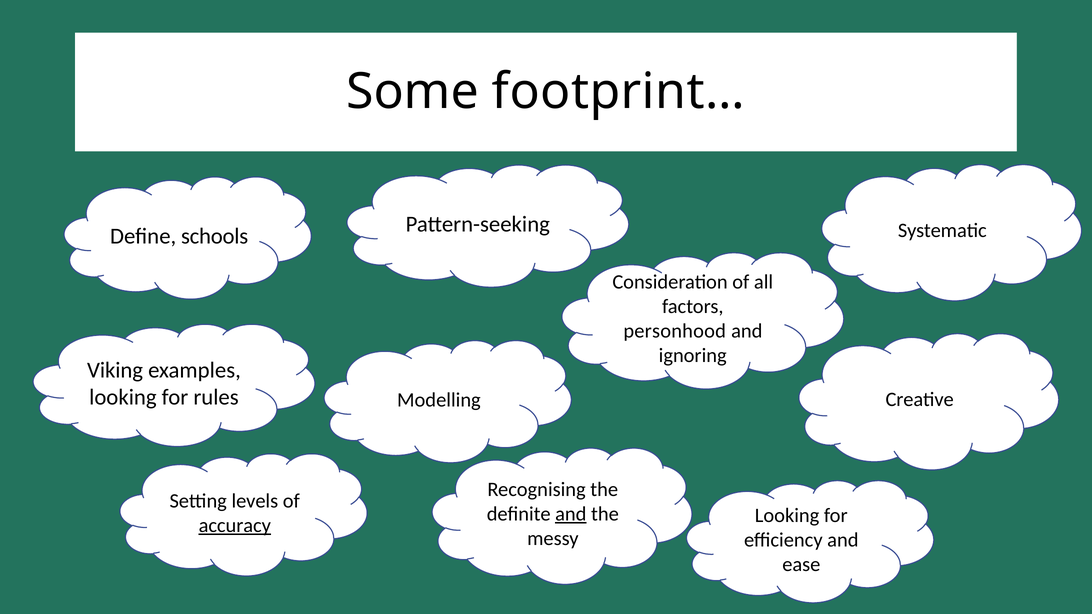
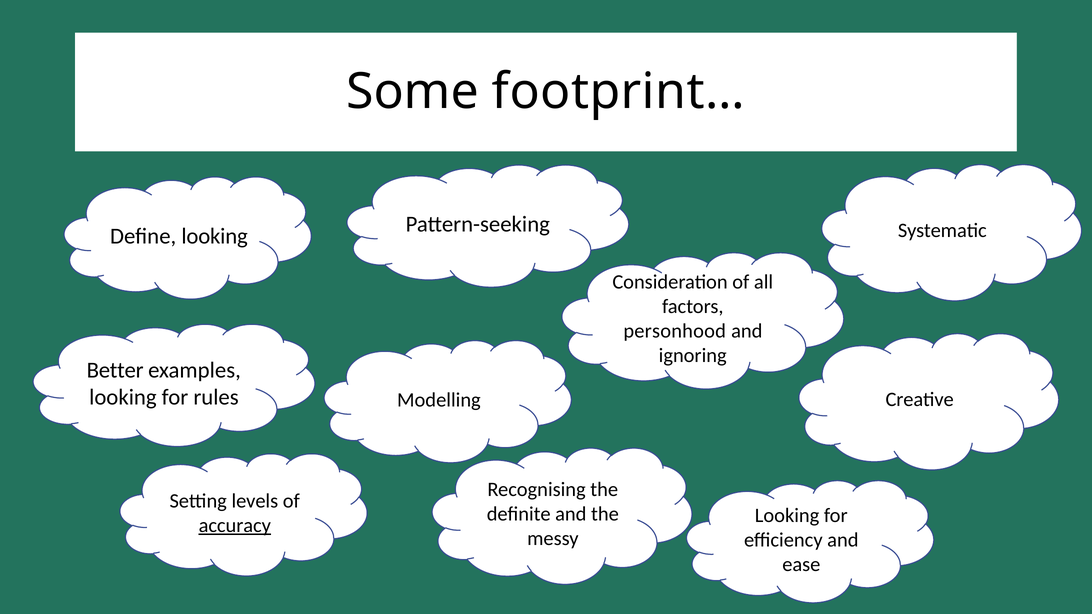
Define schools: schools -> looking (215, 236)
Viking: Viking -> Better (115, 370)
and underline: present -> none (571, 514)
